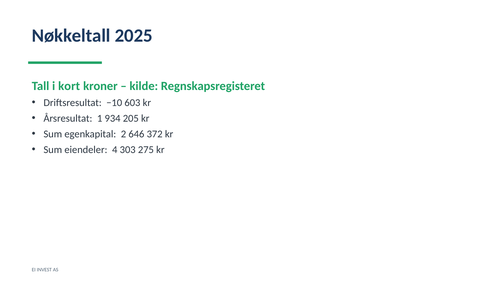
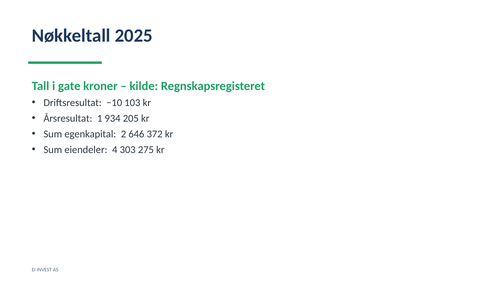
kort: kort -> gate (69, 86)
603: 603 -> 103 (132, 103)
